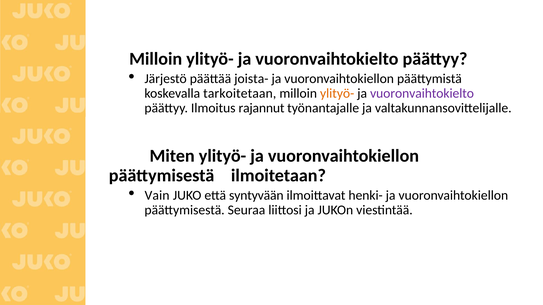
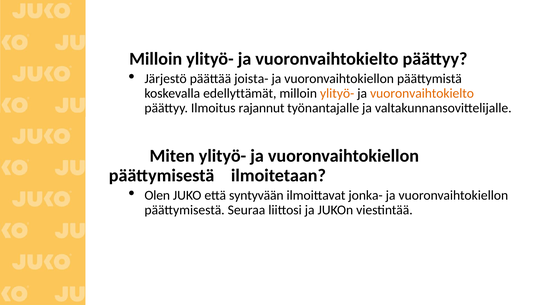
tarkoitetaan: tarkoitetaan -> edellyttämät (240, 93)
vuoronvaihtokielto colour: purple -> orange (422, 93)
Vain: Vain -> Olen (157, 196)
henki-: henki- -> jonka- (366, 196)
